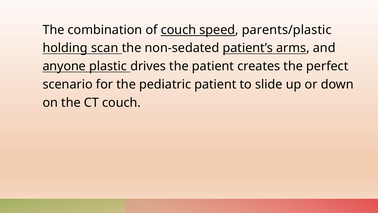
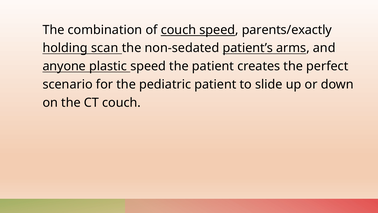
parents/plastic: parents/plastic -> parents/exactly (287, 30)
plastic drives: drives -> speed (148, 66)
